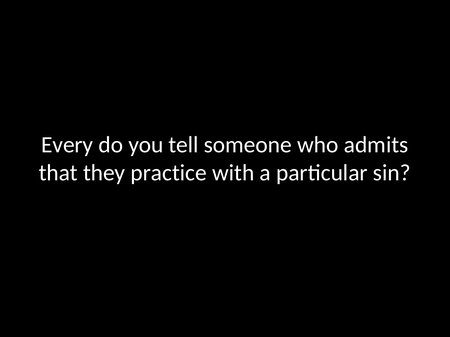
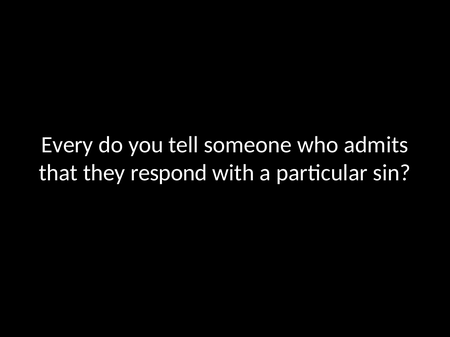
practice: practice -> respond (169, 173)
